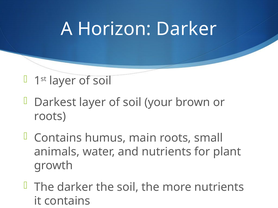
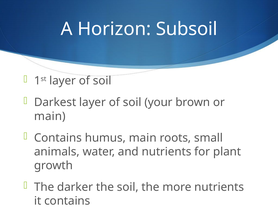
Horizon Darker: Darker -> Subsoil (187, 29)
roots: roots -> main (50, 116)
